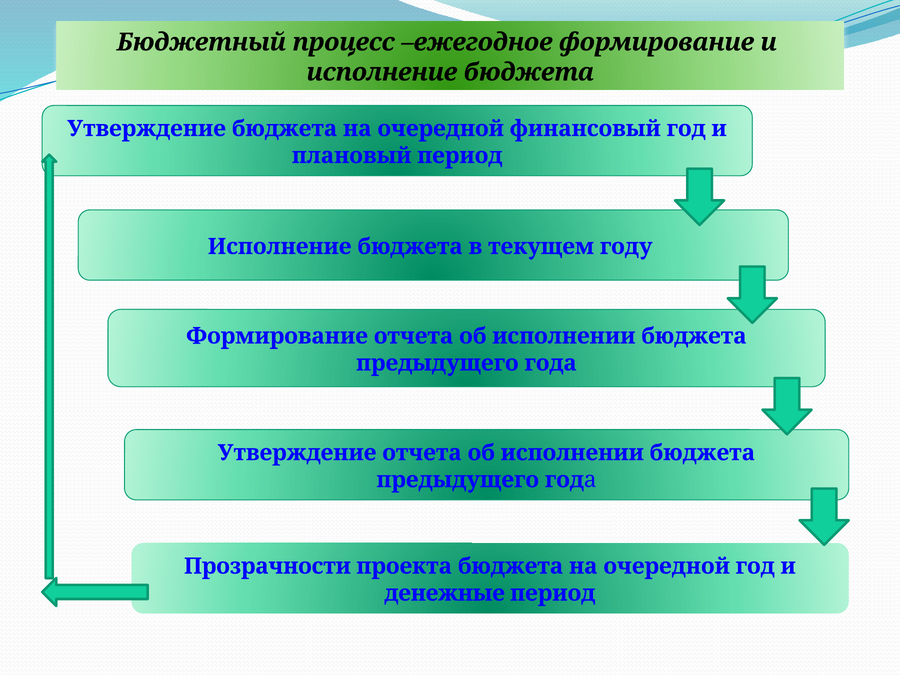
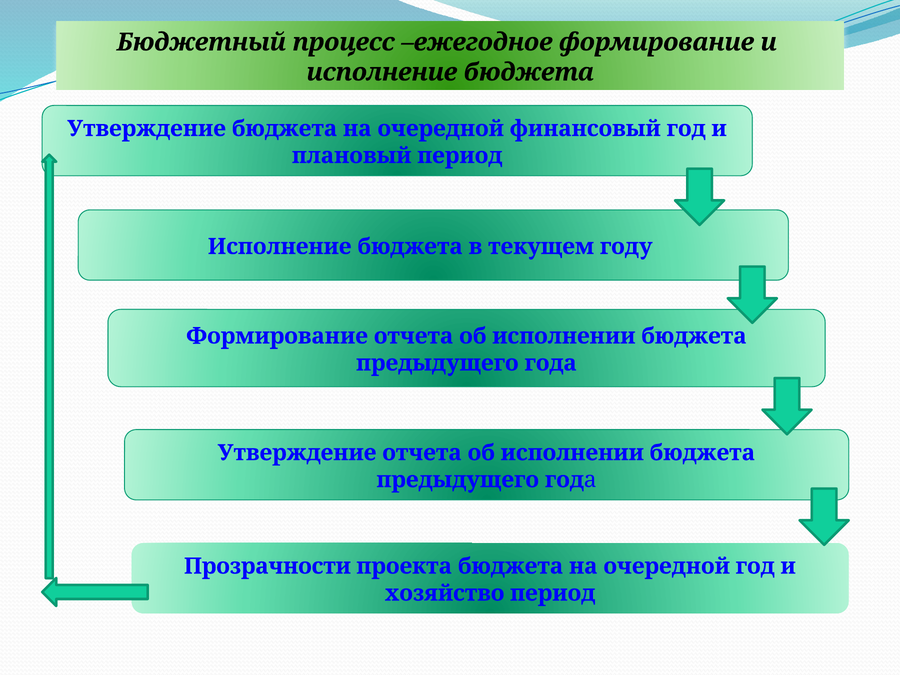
денежные: денежные -> хозяйство (445, 593)
